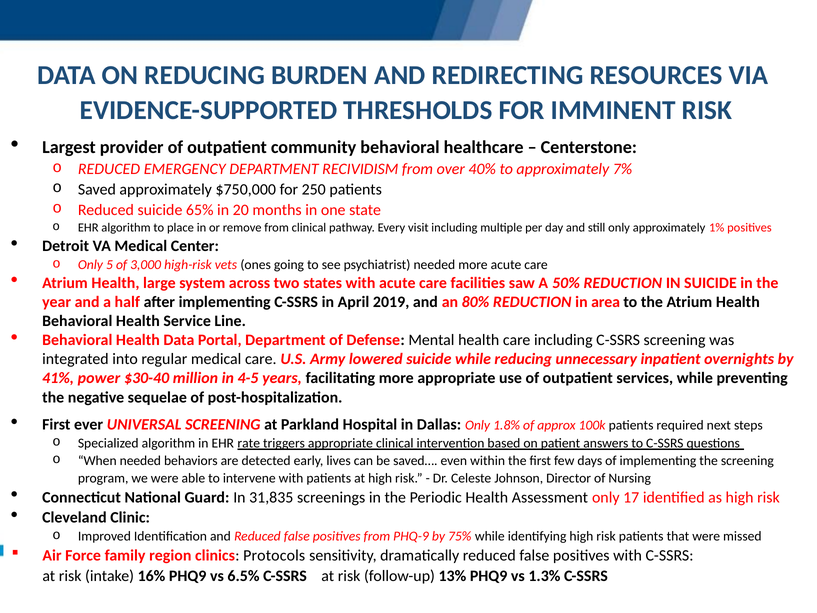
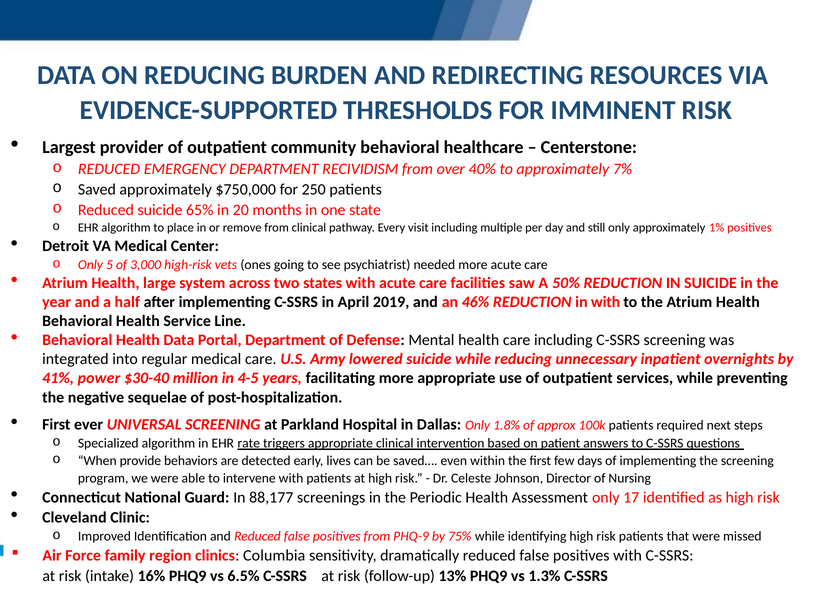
80%: 80% -> 46% (475, 302)
in area: area -> with (606, 302)
When needed: needed -> provide (140, 460)
31,835: 31,835 -> 88,177 (271, 497)
Protocols: Protocols -> Columbia (274, 555)
